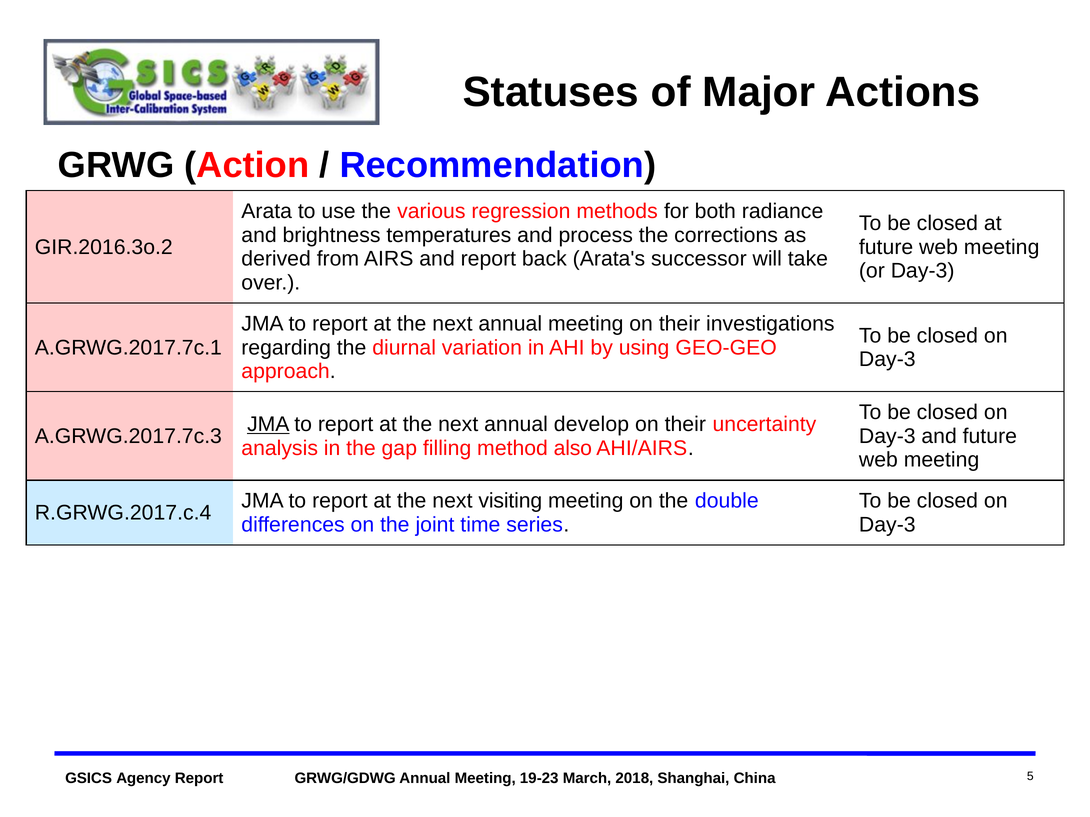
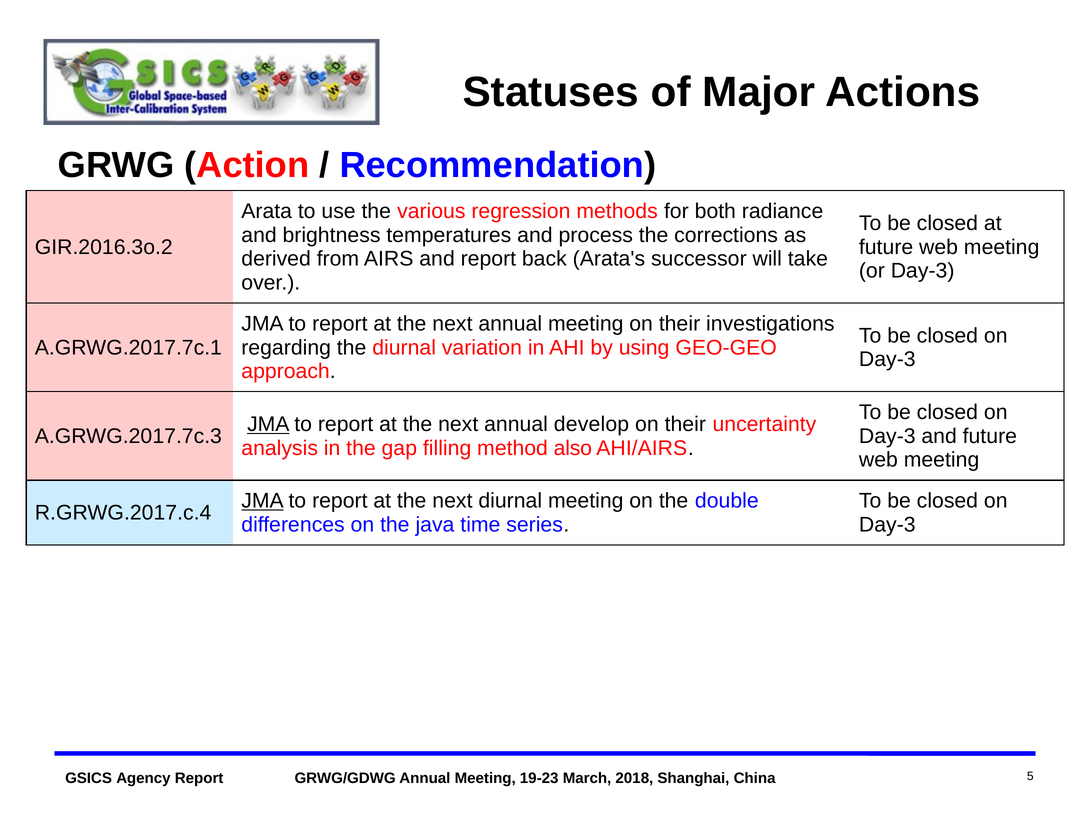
JMA underline: none -> present (262, 501)
next visiting: visiting -> diurnal (510, 501)
joint: joint -> java (435, 525)
